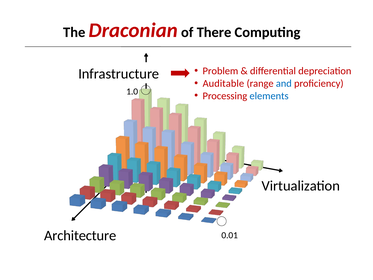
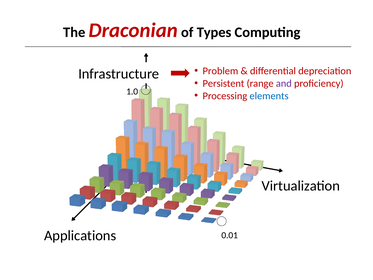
There: There -> Types (214, 32)
Auditable: Auditable -> Persistent (223, 83)
and colour: blue -> purple (284, 83)
Architecture: Architecture -> Applications (80, 235)
